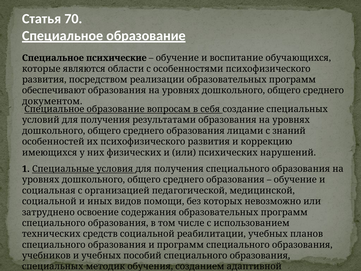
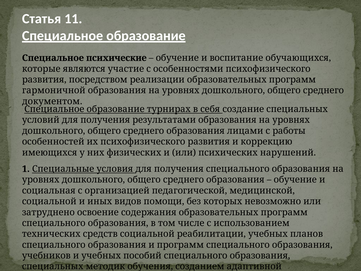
70: 70 -> 11 (73, 19)
области: области -> участие (126, 69)
обеспечивают: обеспечивают -> гармоничной (54, 90)
вопросам: вопросам -> турнирах (169, 109)
знаний: знаний -> работы (289, 131)
